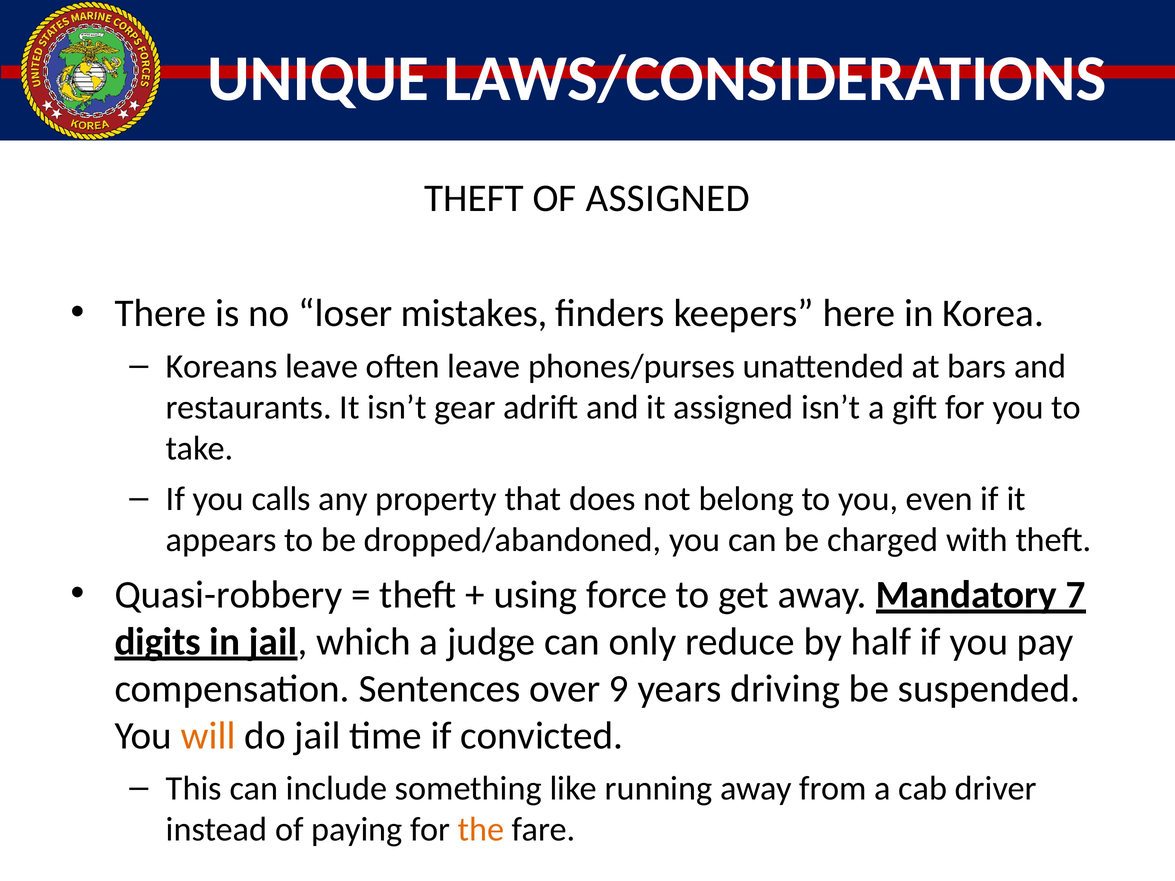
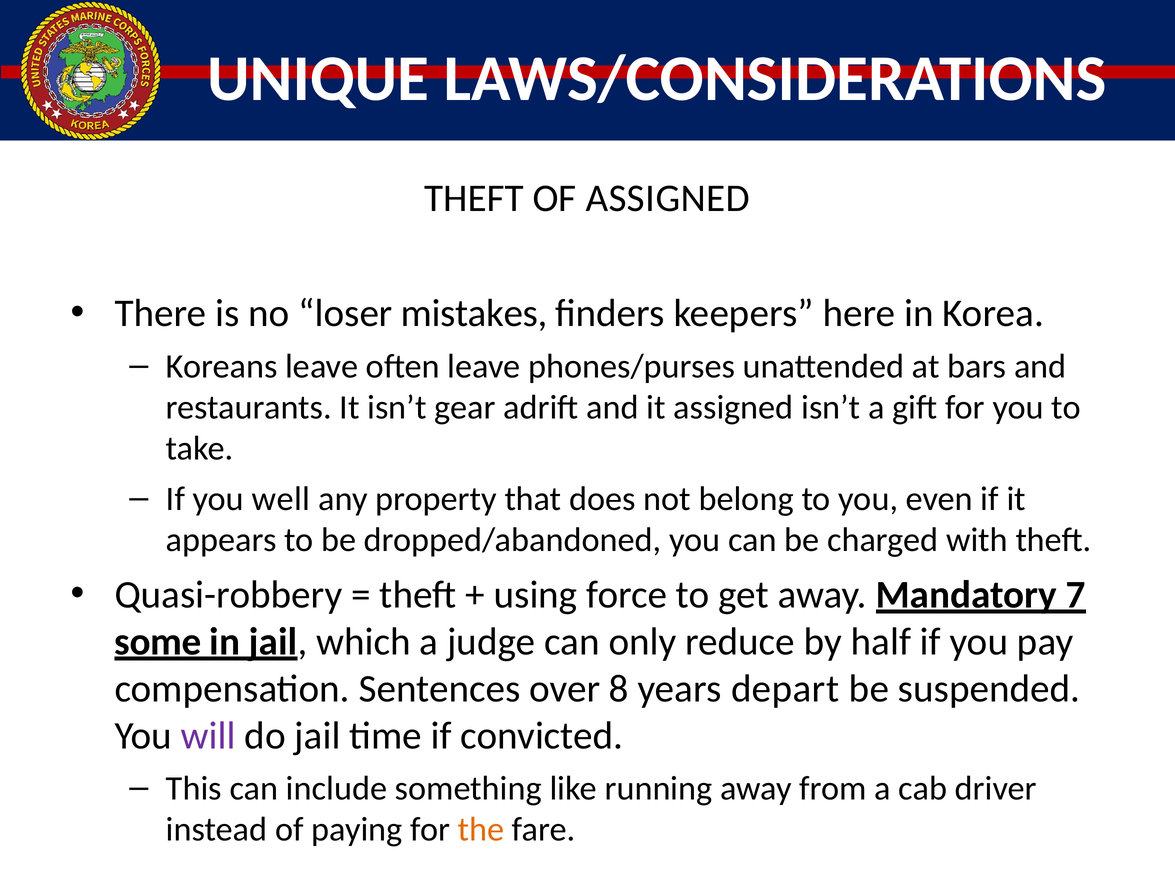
calls: calls -> well (281, 499)
digits: digits -> some (158, 642)
9: 9 -> 8 (619, 689)
driving: driving -> depart (785, 689)
will colour: orange -> purple (208, 736)
